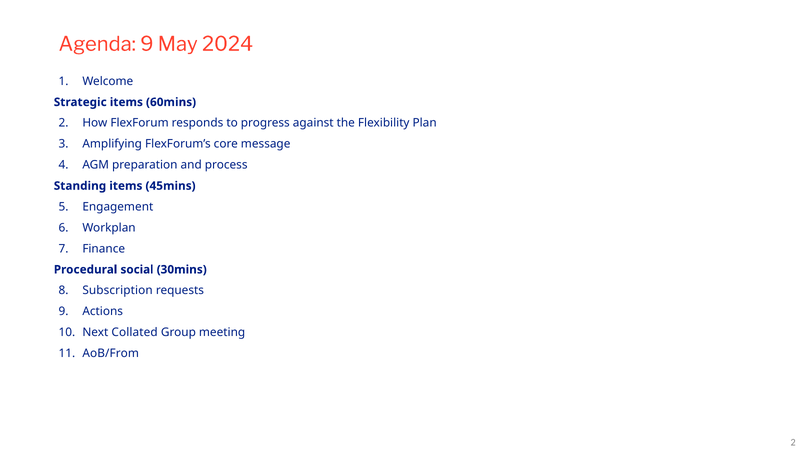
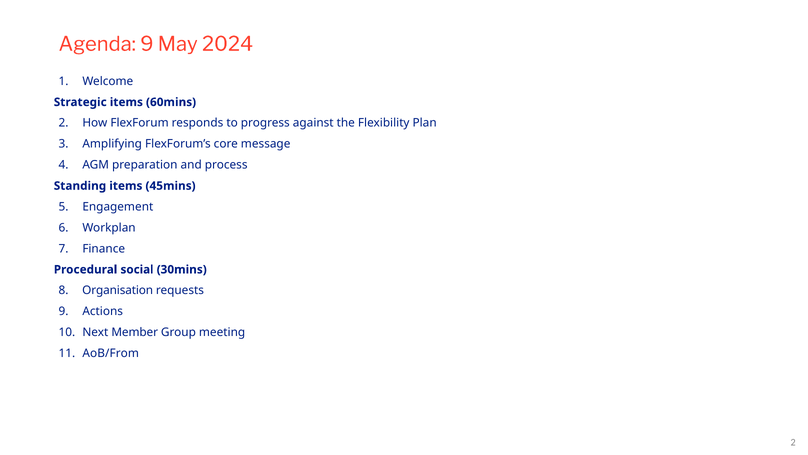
Subscription: Subscription -> Organisation (118, 290)
Collated: Collated -> Member (135, 332)
